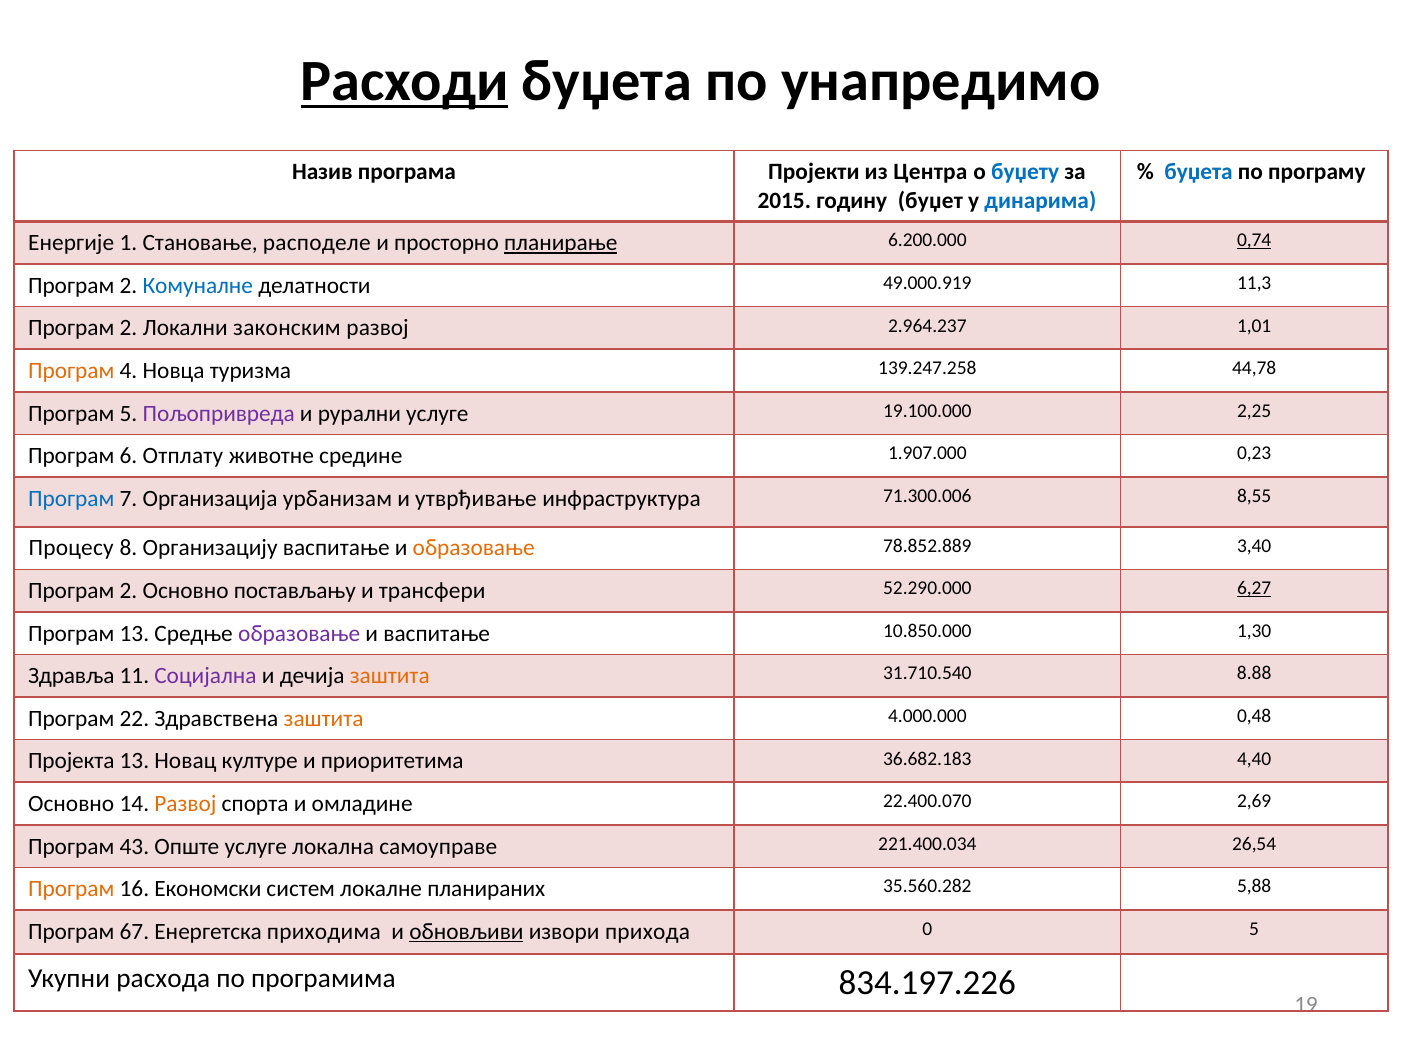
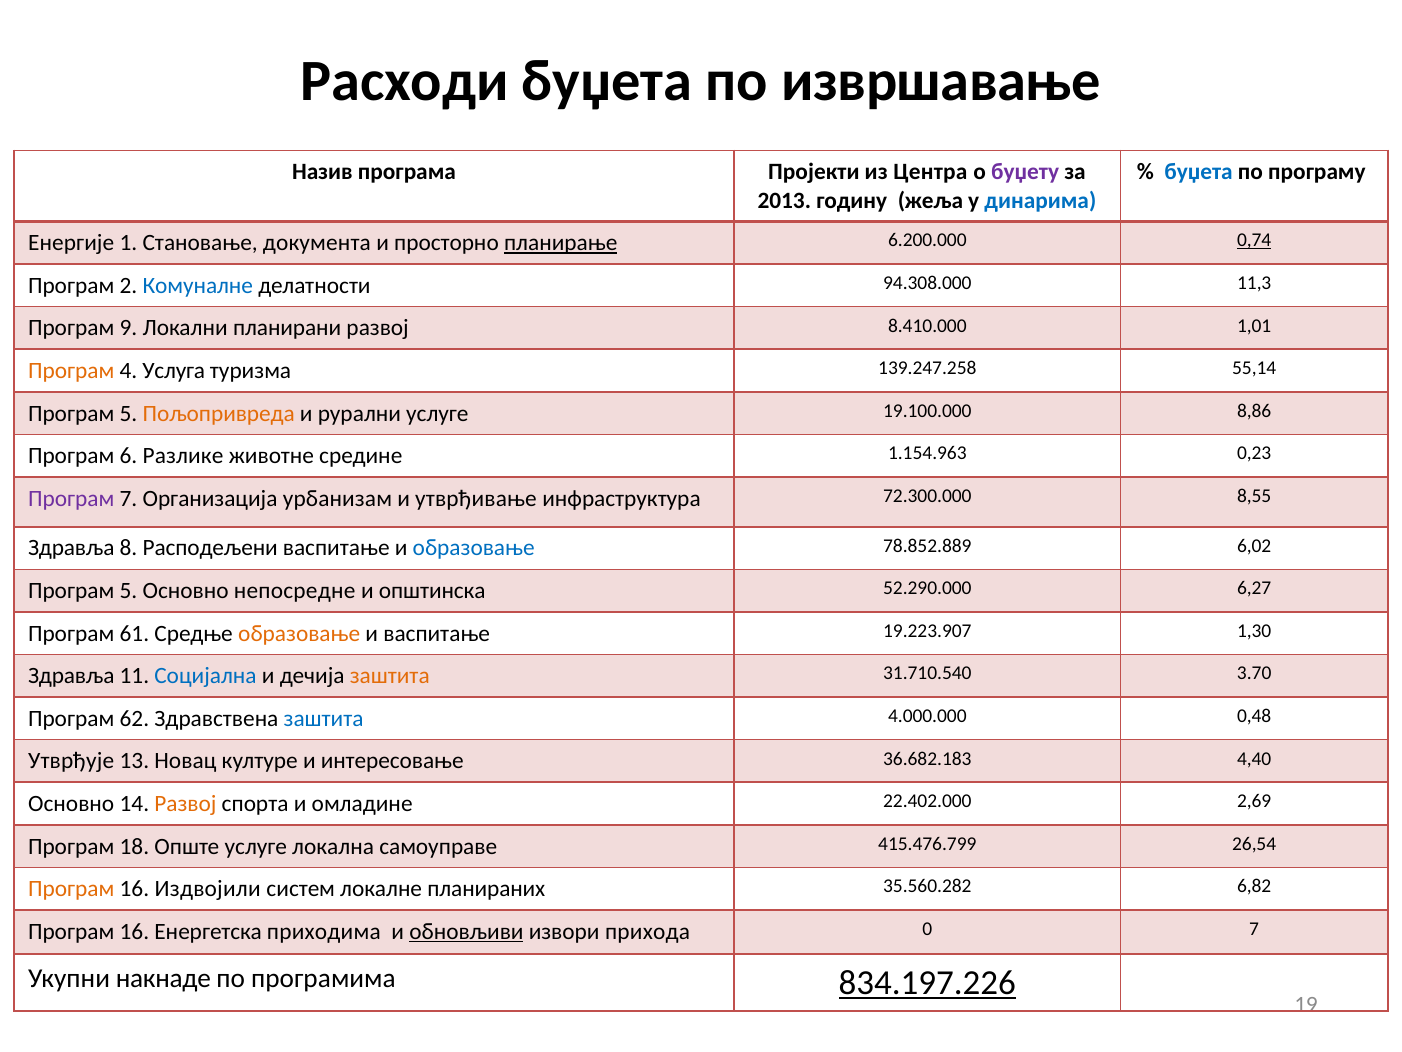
Расходи underline: present -> none (405, 82)
унапредимо: унапредимо -> извршавање (941, 82)
буџету colour: blue -> purple (1025, 172)
2015: 2015 -> 2013 (784, 200)
буџет: буџет -> жеља (930, 200)
расподеле: расподеле -> документа (317, 243)
49.000.919: 49.000.919 -> 94.308.000 (927, 283)
2: 2 -> 9 (128, 328)
законским: законским -> планирани (287, 328)
2.964.237: 2.964.237 -> 8.410.000 (927, 326)
Новца: Новца -> Услуга (174, 371)
44,78: 44,78 -> 55,14 (1254, 368)
Пољопривреда colour: purple -> orange (219, 413)
2,25: 2,25 -> 8,86 (1254, 411)
Отплату: Отплату -> Разлике (183, 456)
1.907.000: 1.907.000 -> 1.154.963 (927, 453)
Програм colour: blue -> purple (71, 498)
71.300.006: 71.300.006 -> 72.300.000 (927, 496)
Процесу: Процесу -> Здравља (71, 548)
Организацију: Организацију -> Расподељени (210, 548)
образовање colour: orange -> blue (474, 548)
3,40: 3,40 -> 6,02 (1254, 546)
2: 2 -> 5 (128, 591)
постављању: постављању -> непосредне (295, 591)
трансфери: трансфери -> општинска (432, 591)
6,27 underline: present -> none (1254, 588)
Програм 13: 13 -> 61 (134, 633)
образовање colour: purple -> orange (299, 633)
10.850.000: 10.850.000 -> 19.223.907 (927, 631)
Социјална colour: purple -> blue (205, 676)
8.88: 8.88 -> 3.70 (1254, 673)
22: 22 -> 62 (134, 718)
заштита colour: orange -> blue (324, 718)
Пројекта: Пројекта -> Утврђује (71, 761)
приоритетима: приоритетима -> интересовање (392, 761)
22.400.070: 22.400.070 -> 22.402.000 (927, 801)
43: 43 -> 18 (134, 846)
221.400.034: 221.400.034 -> 415.476.799 (927, 843)
Економски: Економски -> Издвојили (208, 888)
5,88: 5,88 -> 6,82 (1254, 886)
67: 67 -> 16 (134, 931)
0 5: 5 -> 7 (1254, 929)
расхода: расхода -> накнаде (163, 978)
834.197.226 underline: none -> present (927, 982)
